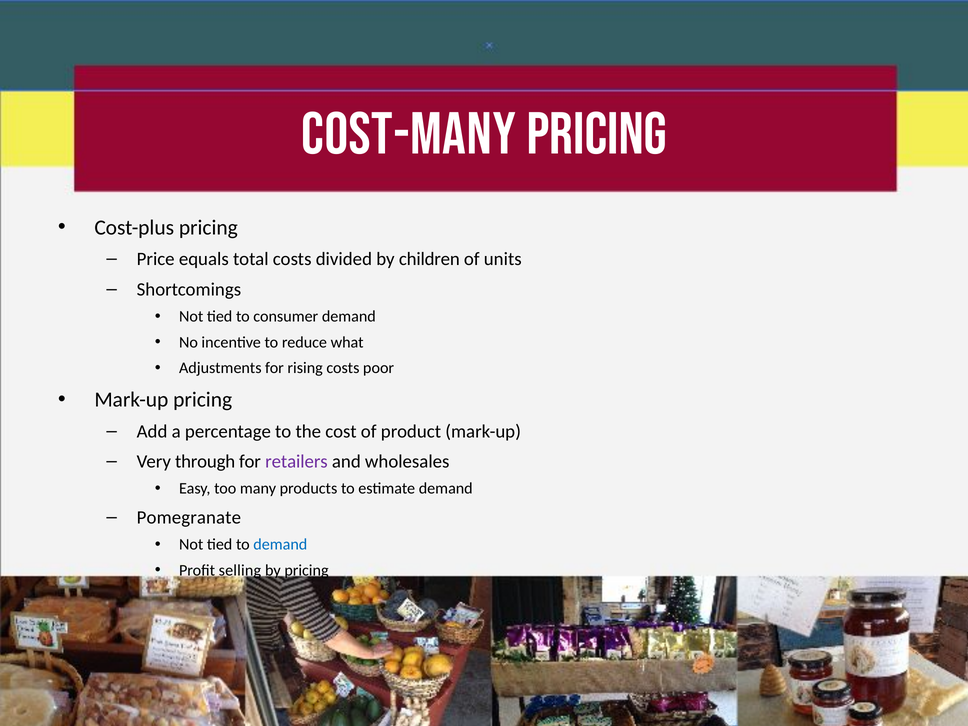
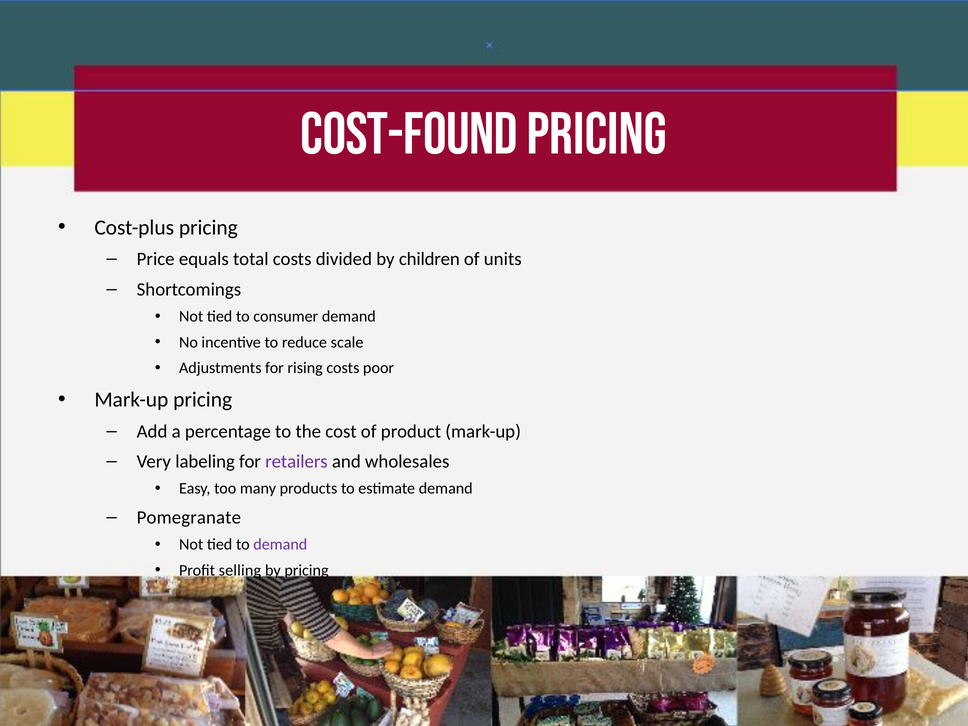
Cost-Many: Cost-Many -> Cost-Found (409, 134)
what: what -> scale (347, 342)
through: through -> labeling (205, 461)
demand colour: blue -> purple (280, 545)
